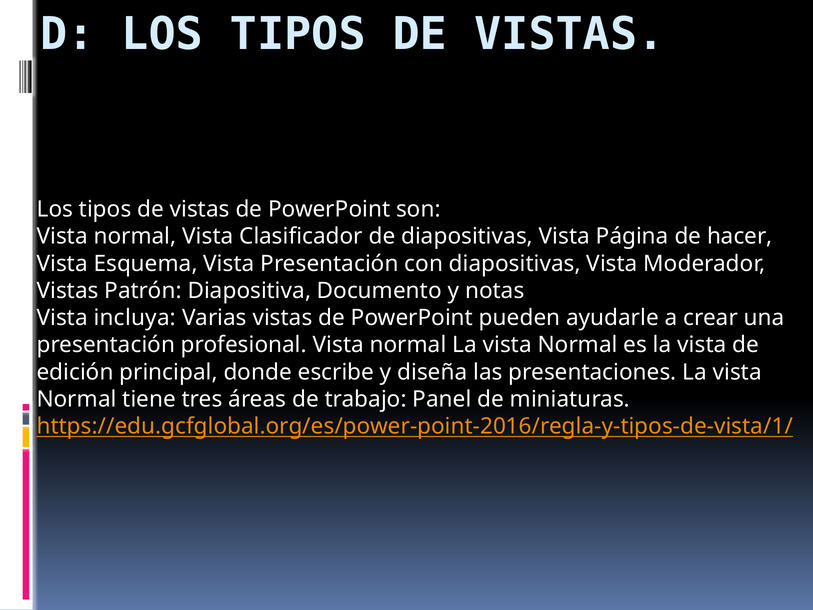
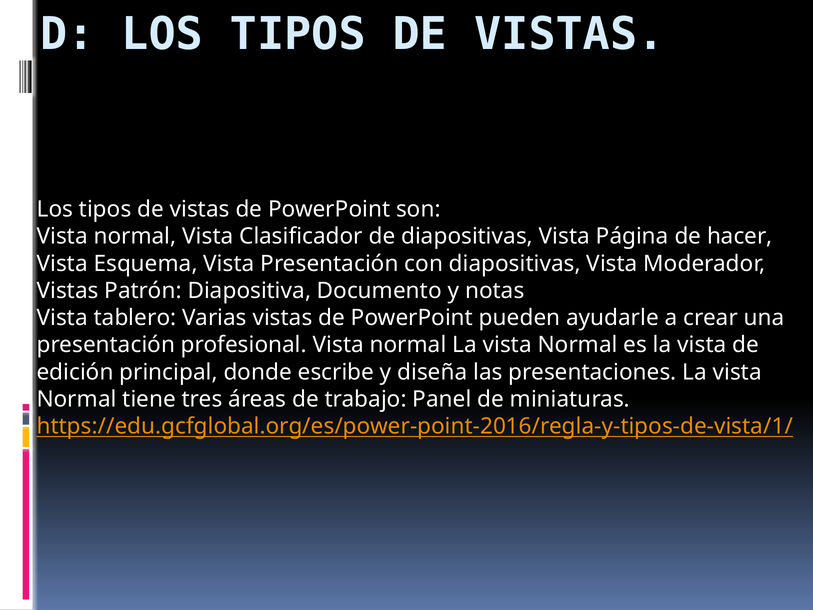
incluya: incluya -> tablero (135, 318)
